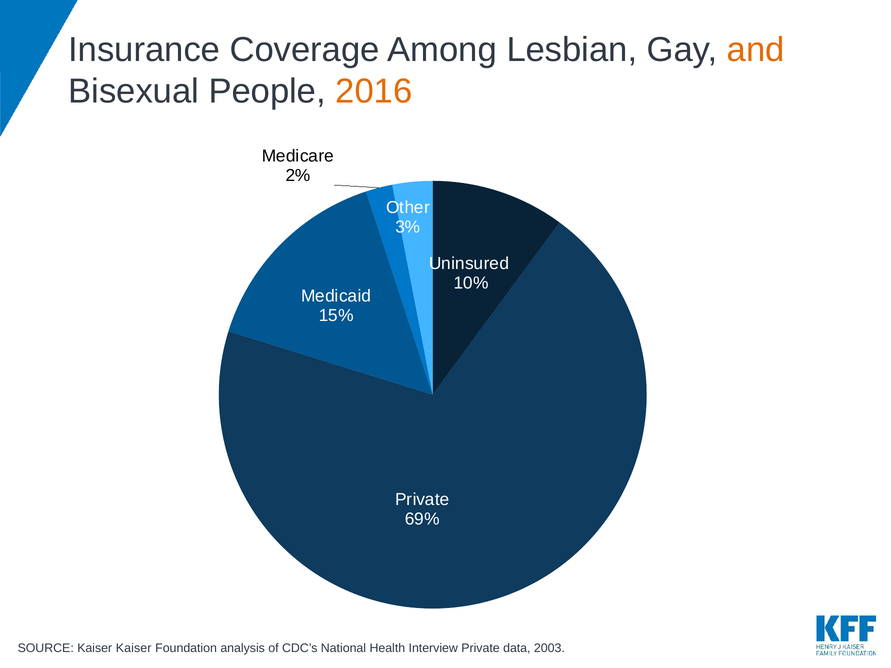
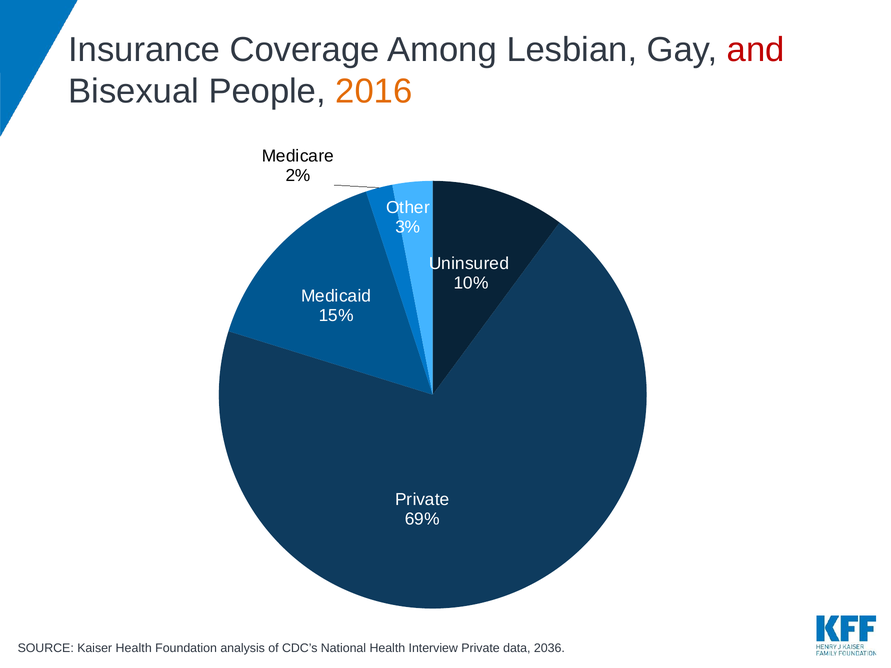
and colour: orange -> red (756, 50)
Kaiser Kaiser: Kaiser -> Health (134, 648)
2003: 2003 -> 2036 (549, 648)
